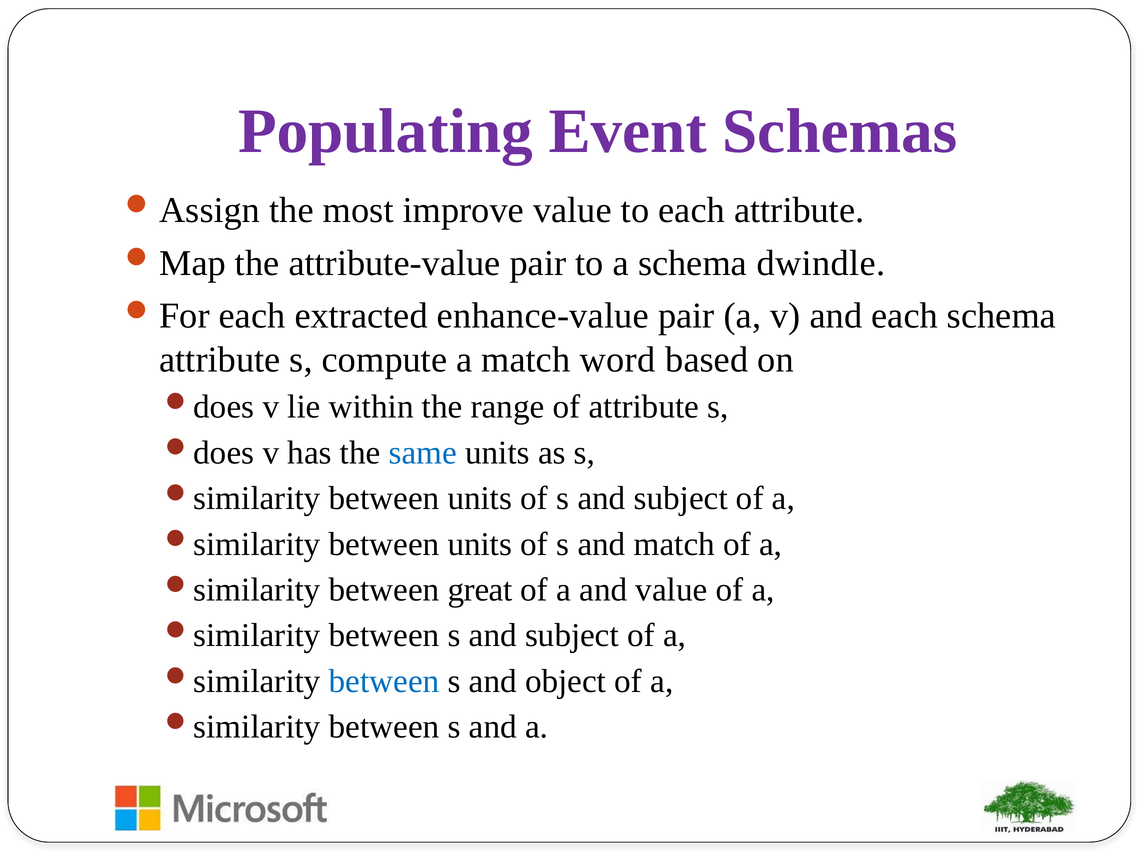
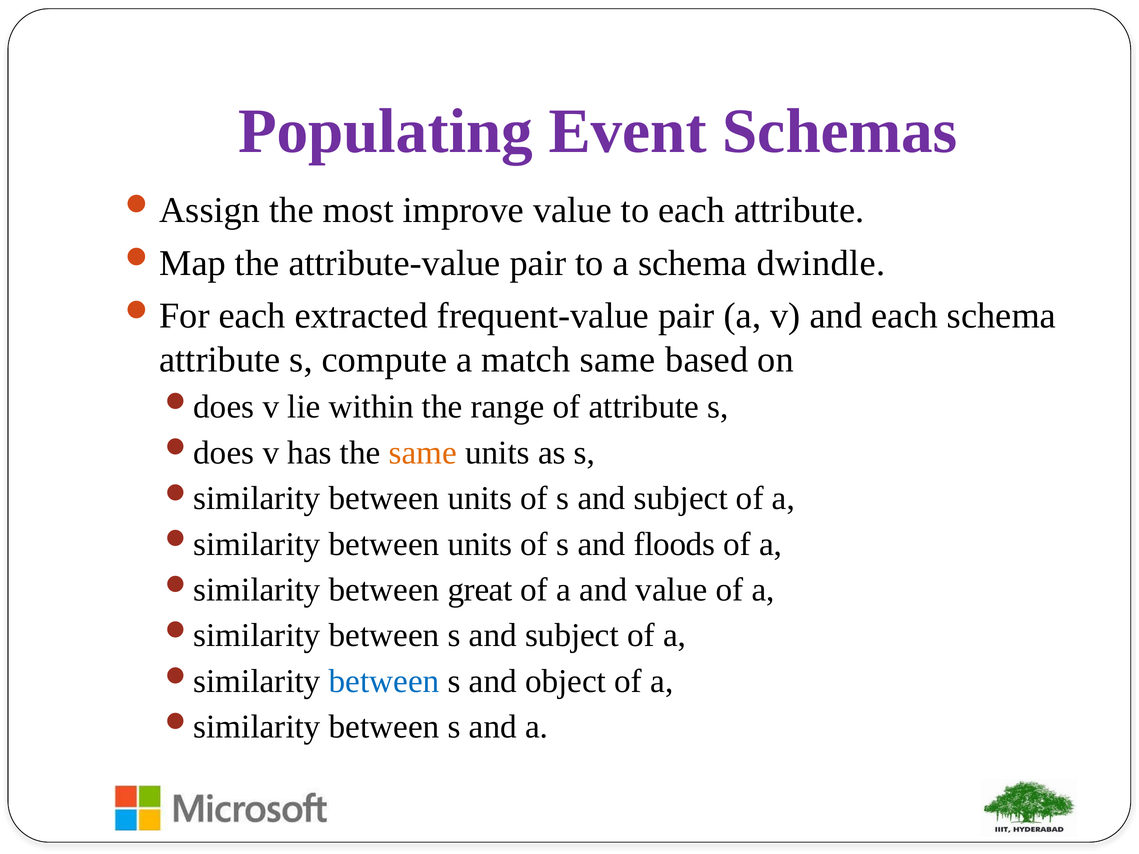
enhance-value: enhance-value -> frequent-value (543, 316)
match word: word -> same (618, 360)
same colour: blue -> orange (423, 453)
and match: match -> floods (674, 544)
